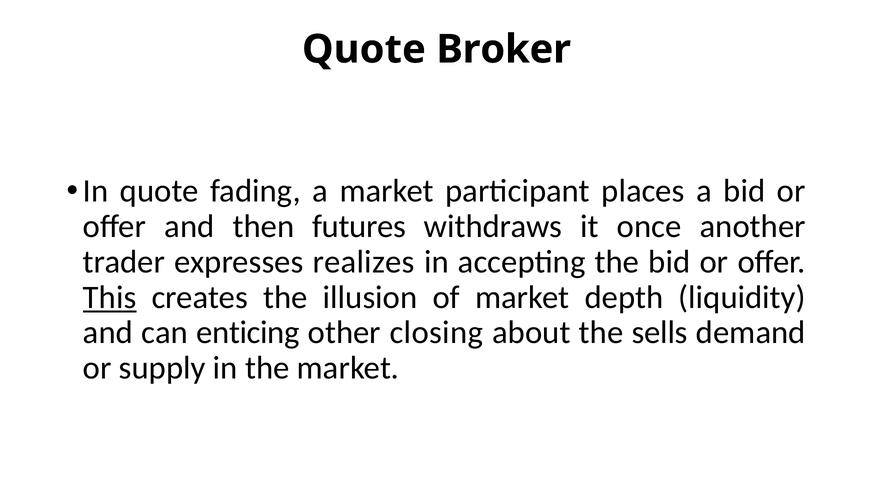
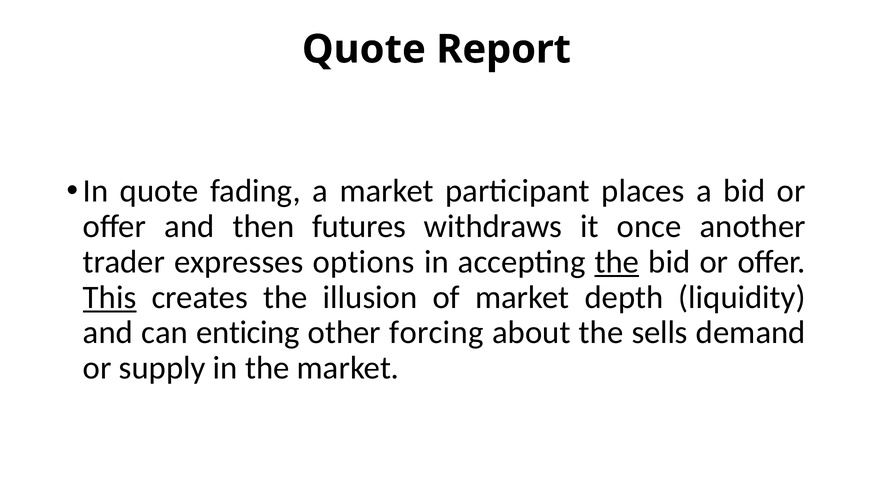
Broker: Broker -> Report (504, 49)
realizes: realizes -> options (364, 262)
the underline: none -> present (617, 262)
closing: closing -> forcing (436, 333)
